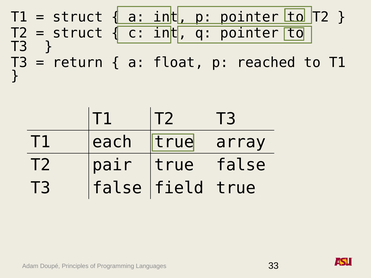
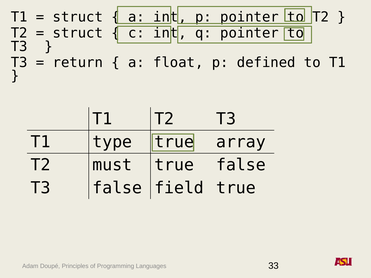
reached: reached -> defined (266, 63)
each: each -> type (112, 142)
pair: pair -> must (112, 165)
